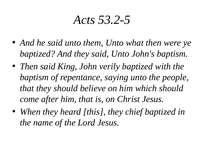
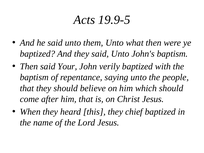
53.2-5: 53.2-5 -> 19.9-5 (114, 20)
King: King -> Your (67, 66)
